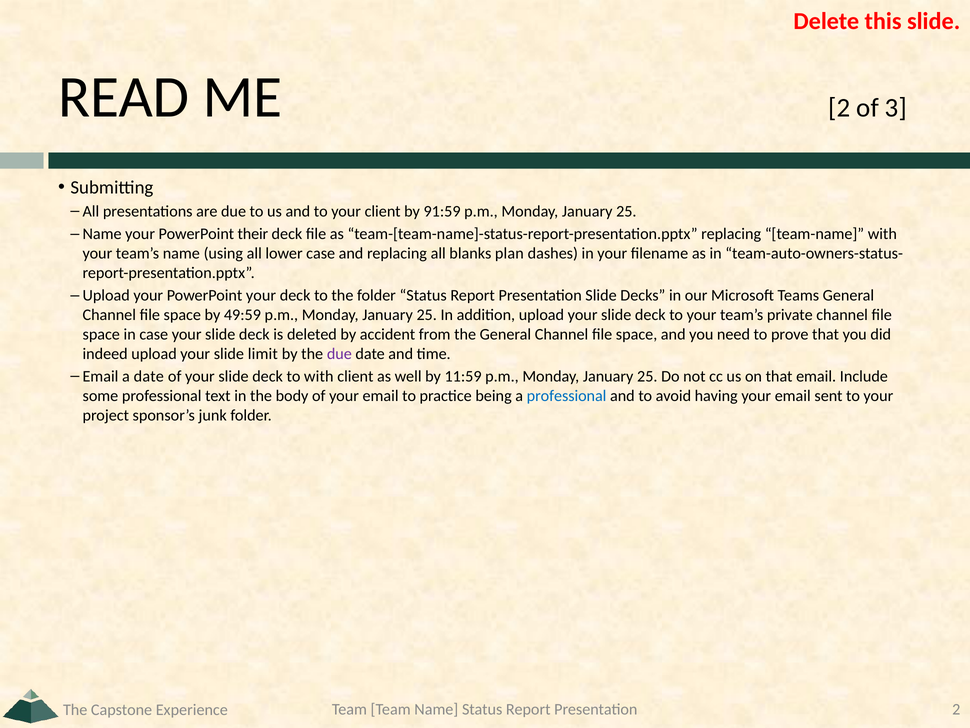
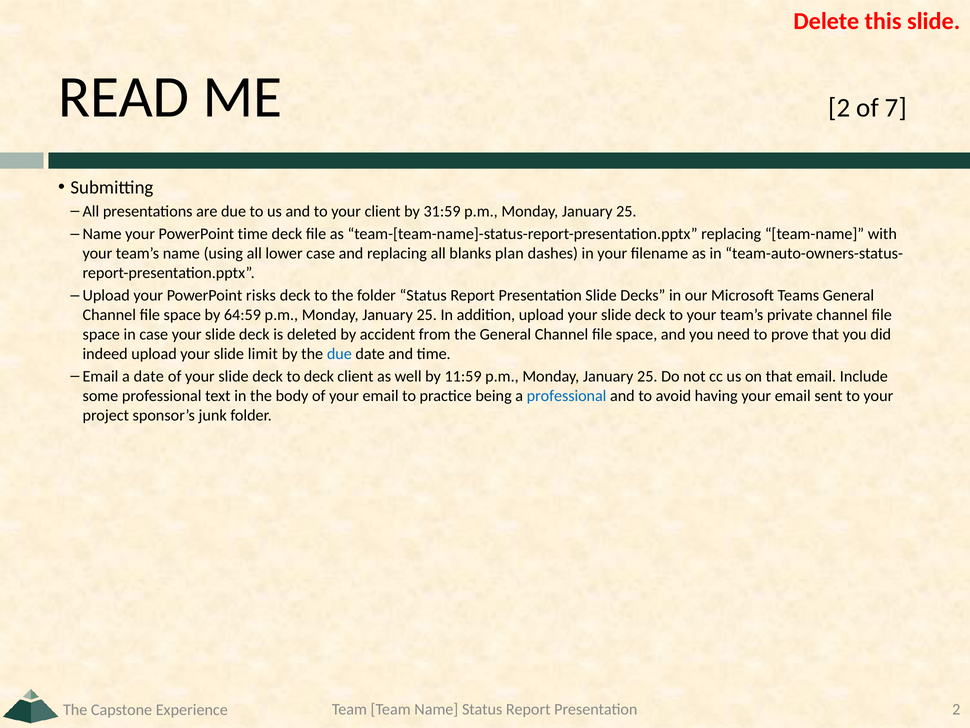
3: 3 -> 7 (896, 108)
91:59: 91:59 -> 31:59 (442, 211)
PowerPoint their: their -> time (253, 234)
PowerPoint your: your -> risks (261, 295)
49:59: 49:59 -> 64:59 (242, 315)
due colour: purple -> blue (339, 354)
to with: with -> deck (319, 376)
